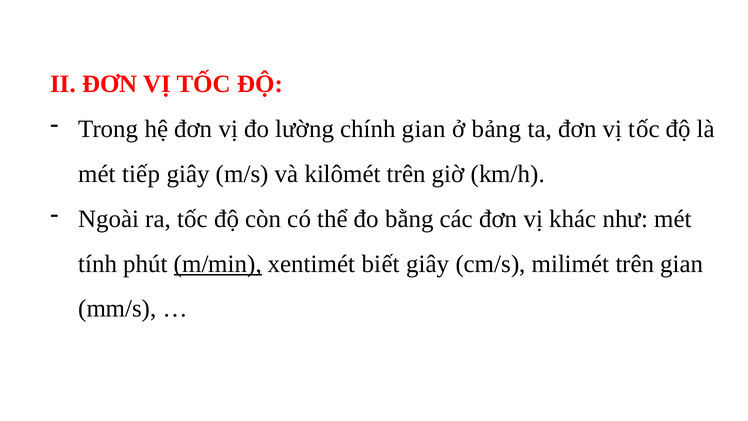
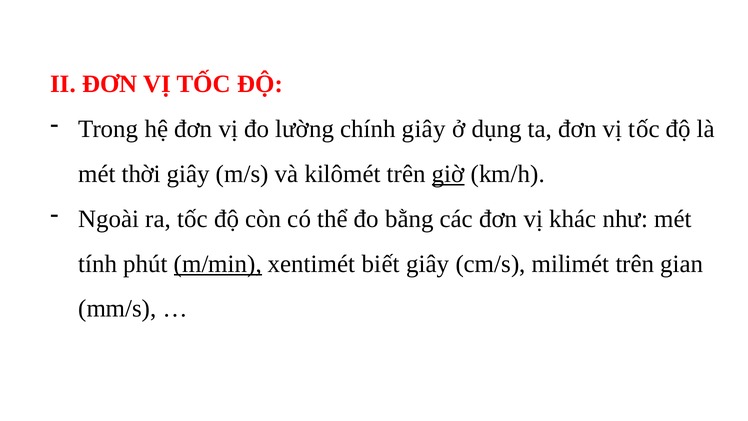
chính gian: gian -> giây (424, 129)
bảng: bảng -> dụng (497, 129)
tiếp: tiếp -> thời (141, 174)
giờ underline: none -> present (448, 174)
